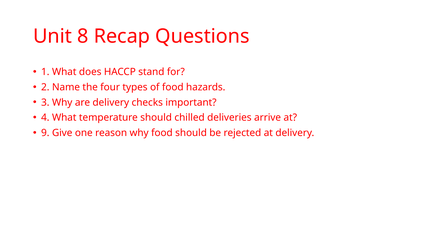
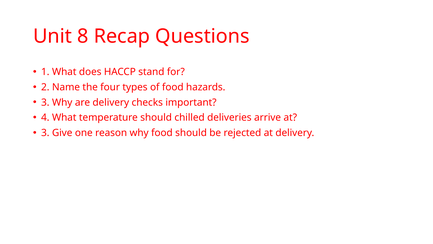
9: 9 -> 3 (45, 133)
